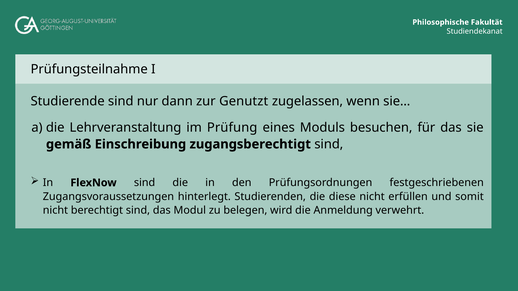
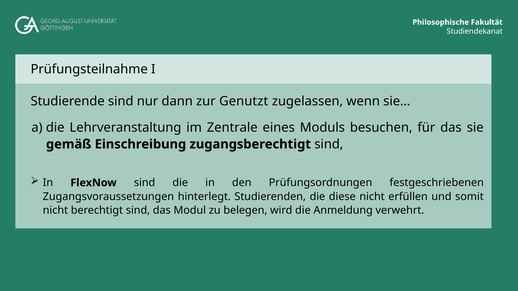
Prüfung: Prüfung -> Zentrale (232, 128)
